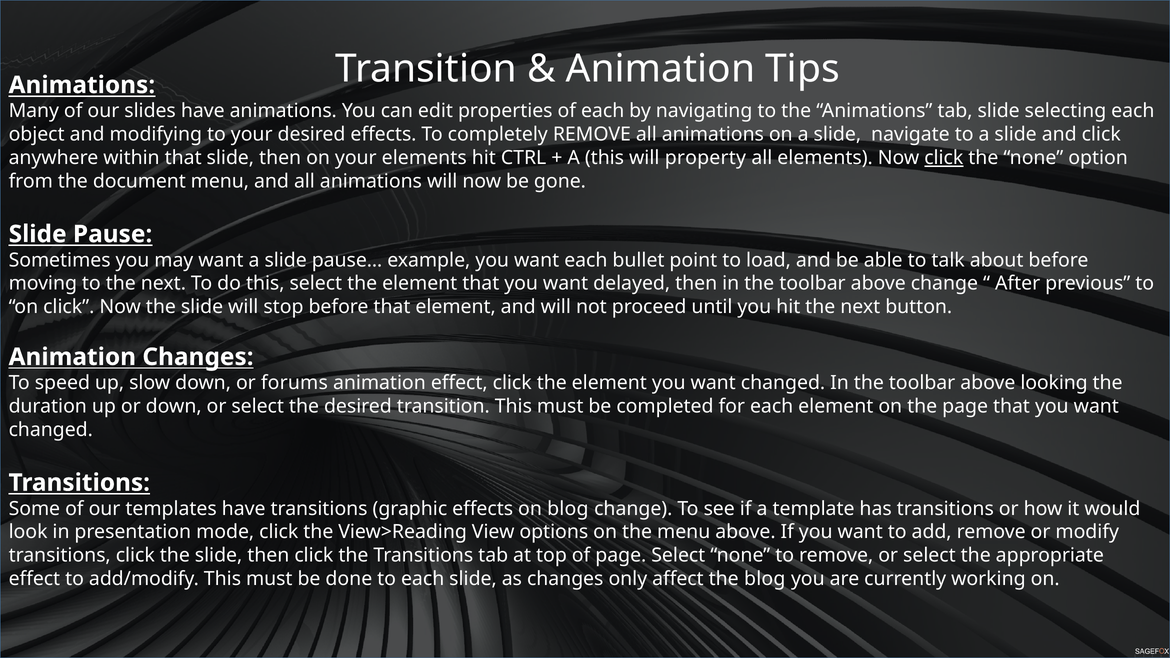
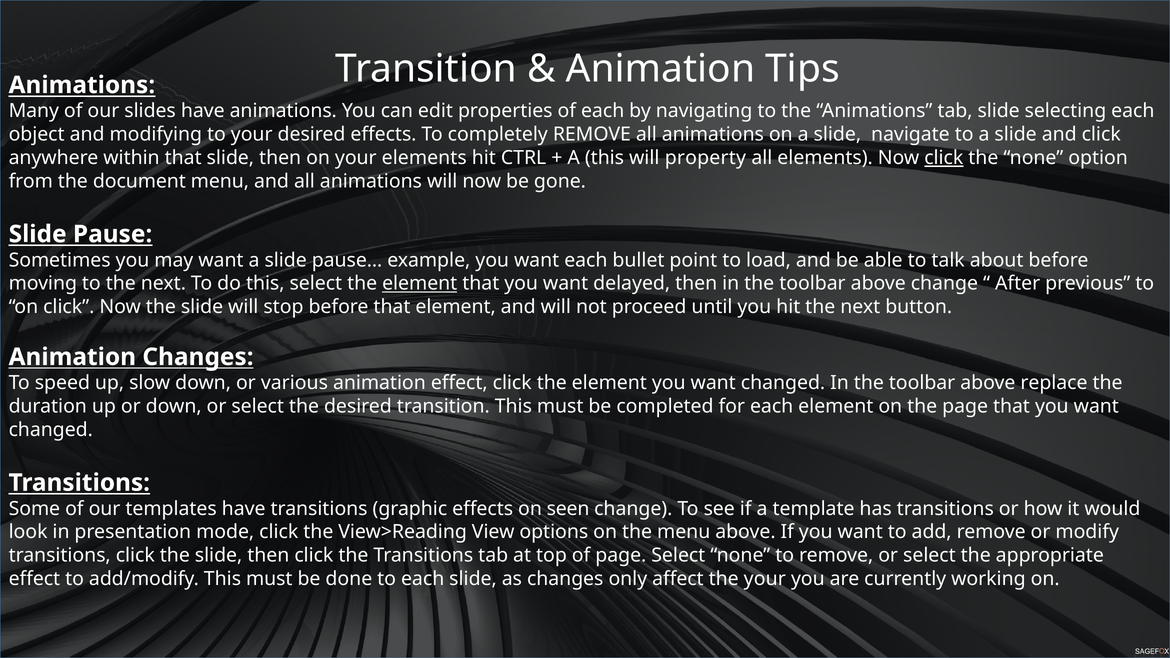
element underline: none -> present (420, 284)
forums: forums -> various (294, 383)
looking: looking -> replace (1054, 383)
on blog: blog -> seen (568, 509)
the blog: blog -> your (765, 579)
